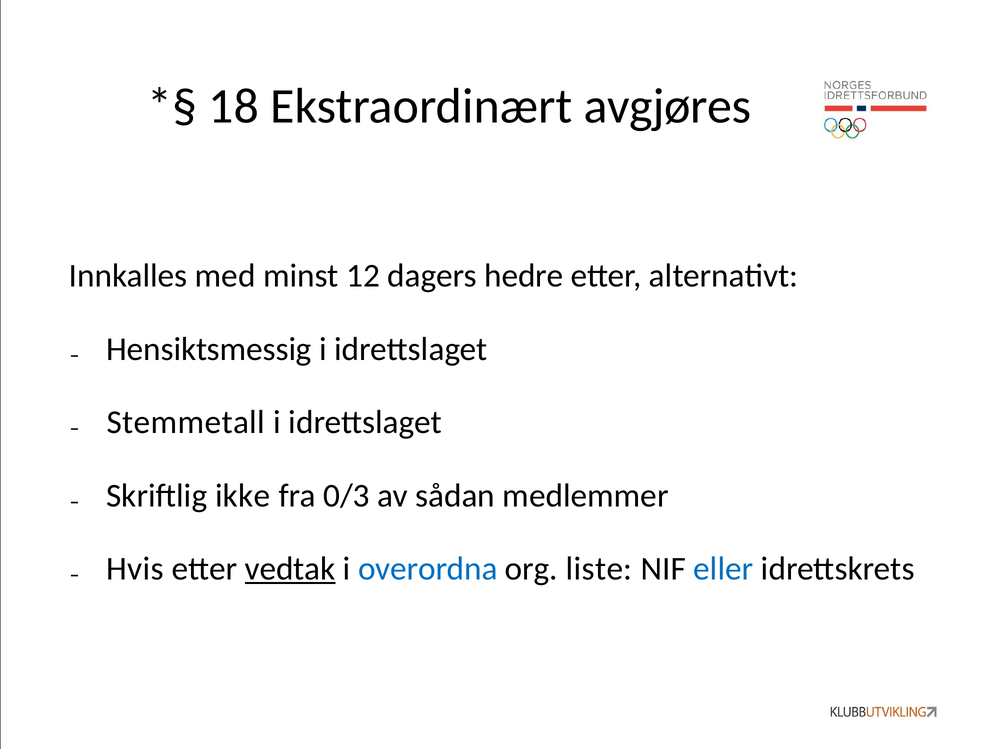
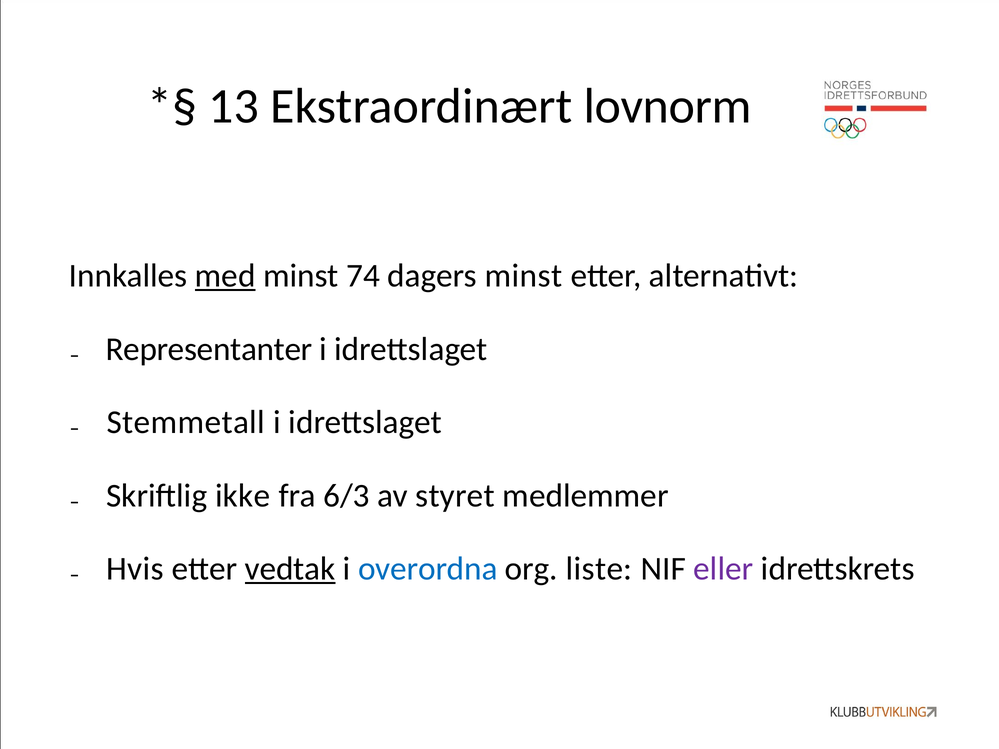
18: 18 -> 13 (234, 106)
avgjøres: avgjøres -> lovnorm (668, 106)
med underline: none -> present (225, 276)
12: 12 -> 74 (363, 276)
dagers hedre: hedre -> minst (524, 276)
Hensiktsmessig: Hensiktsmessig -> Representanter (209, 349)
0/3: 0/3 -> 6/3 (347, 496)
sådan: sådan -> styret (455, 496)
eller colour: blue -> purple (723, 569)
